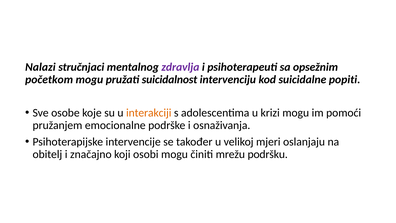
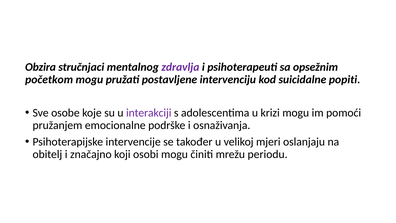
Nalazi: Nalazi -> Obzira (40, 67)
suicidalnost: suicidalnost -> postavljene (169, 79)
interakciji colour: orange -> purple (149, 113)
podršku: podršku -> periodu (268, 154)
